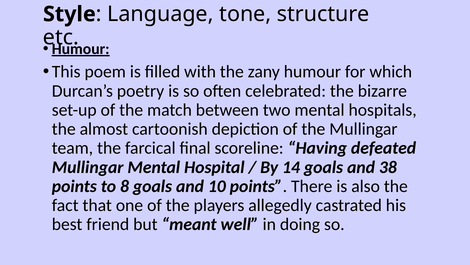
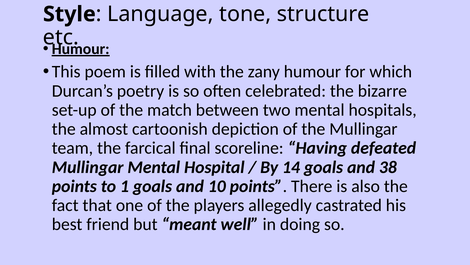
8: 8 -> 1 (124, 186)
